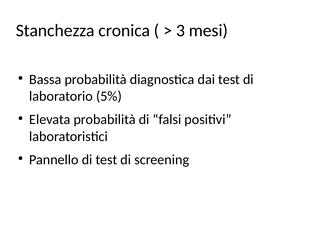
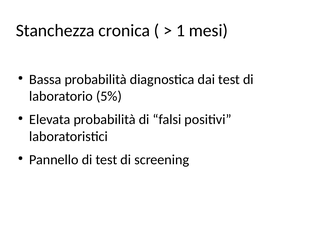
3: 3 -> 1 (180, 31)
